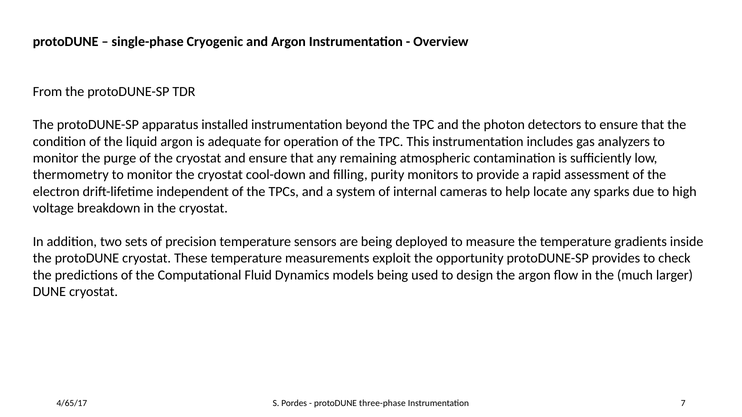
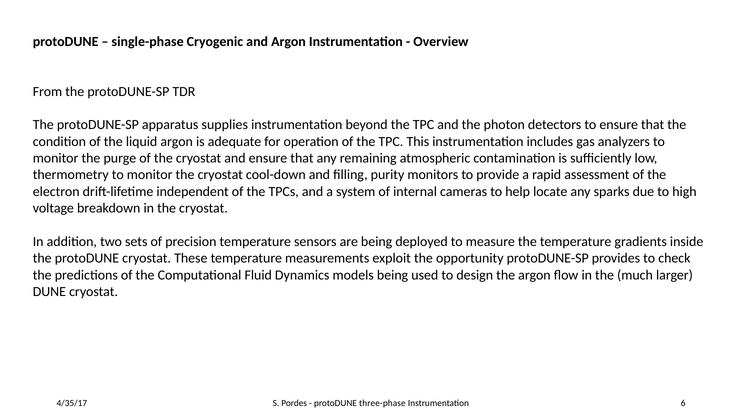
installed: installed -> supplies (225, 125)
4/65/17: 4/65/17 -> 4/35/17 (72, 404)
7: 7 -> 6 (683, 404)
